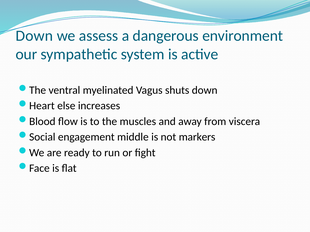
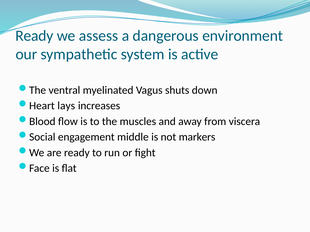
Down: Down -> Ready (34, 36)
else: else -> lays (66, 106)
